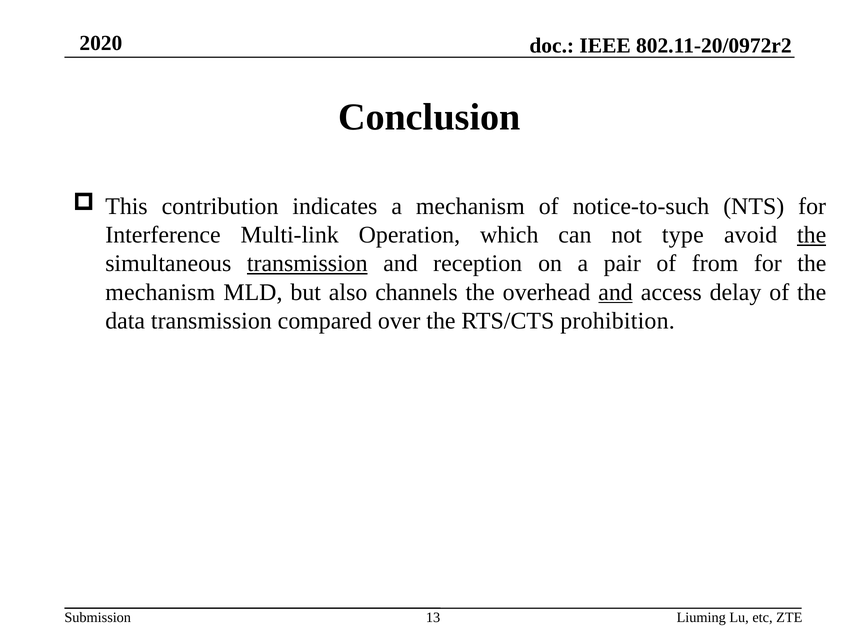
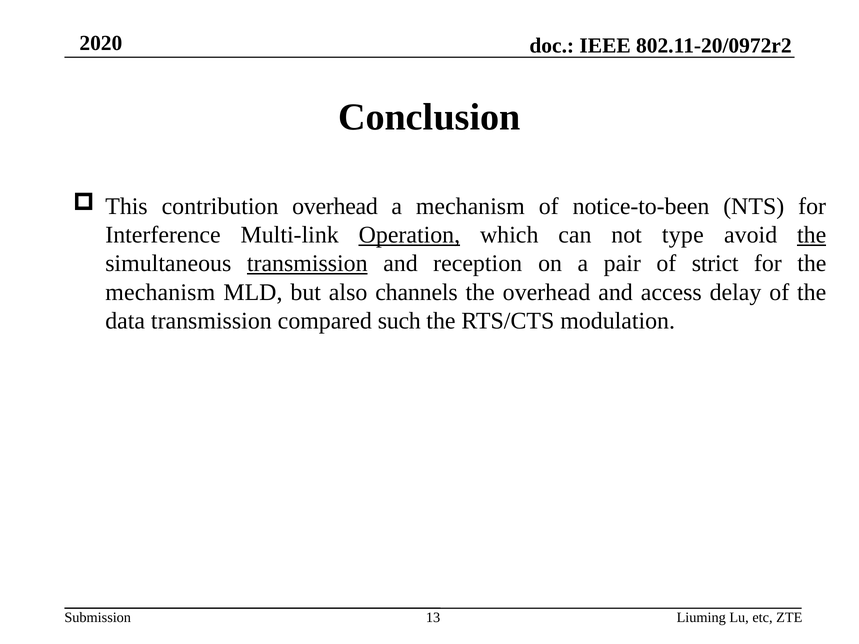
contribution indicates: indicates -> overhead (335, 206)
notice-to-such: notice-to-such -> notice-to-been (641, 206)
Operation underline: none -> present (409, 235)
from: from -> strict (715, 264)
and underline: present -> none (616, 292)
over: over -> such (399, 321)
prohibition: prohibition -> modulation (618, 321)
